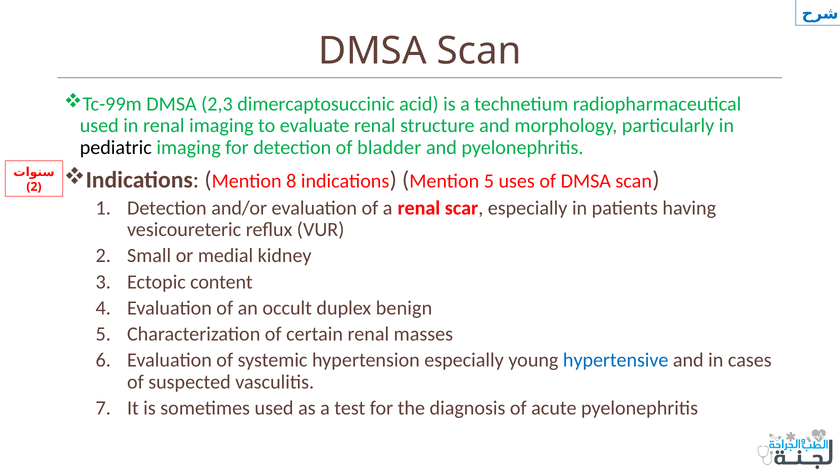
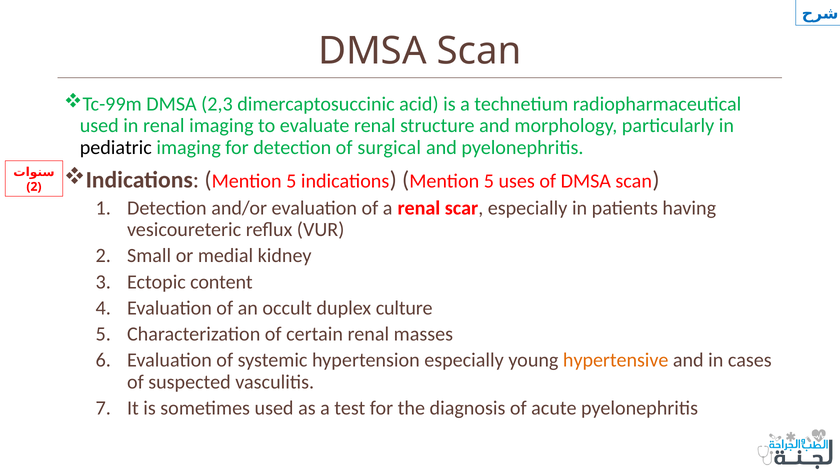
bladder: bladder -> surgical (389, 147)
8: 8 -> 5 (291, 181)
benign: benign -> culture (404, 308)
hypertensive colour: blue -> orange (616, 360)
